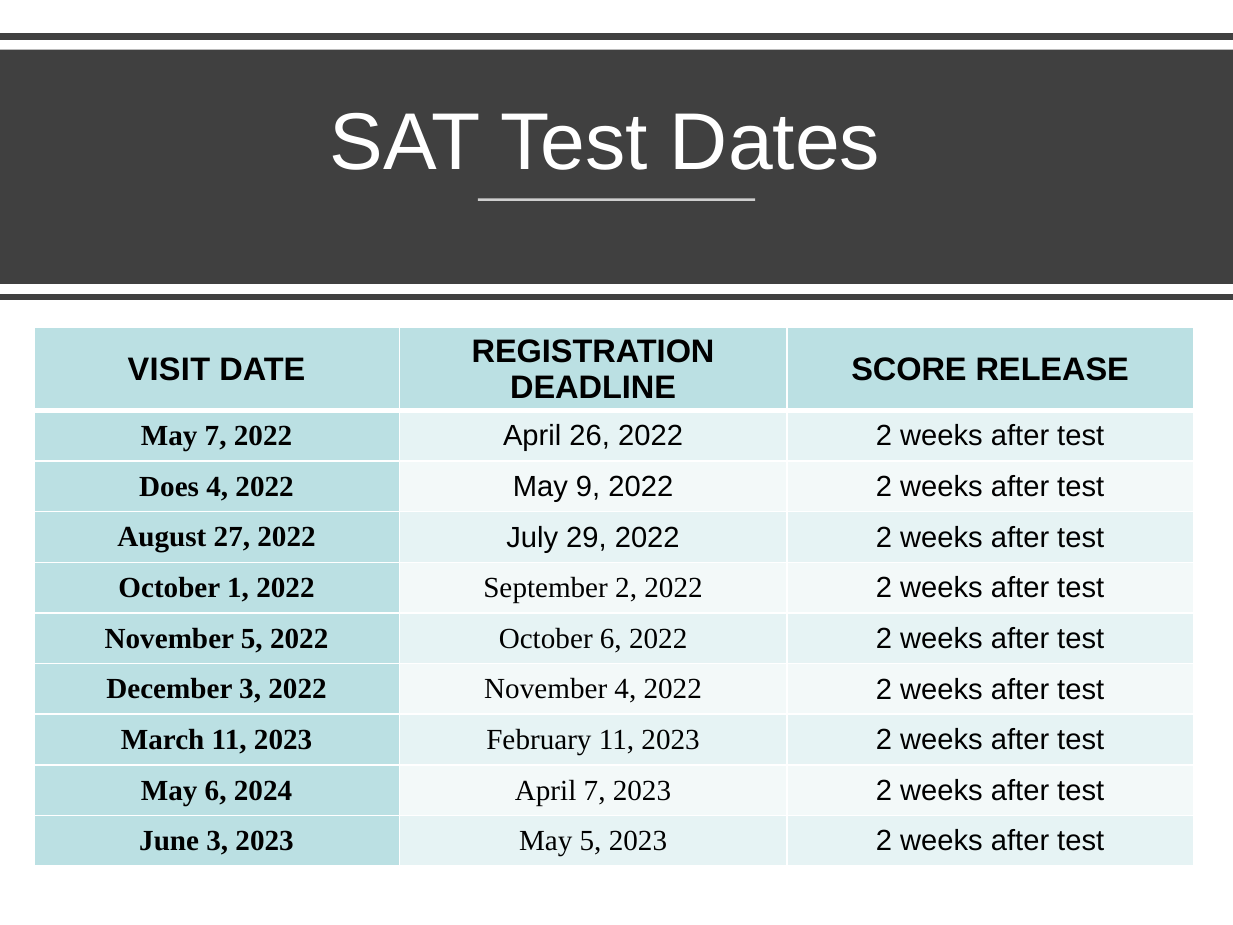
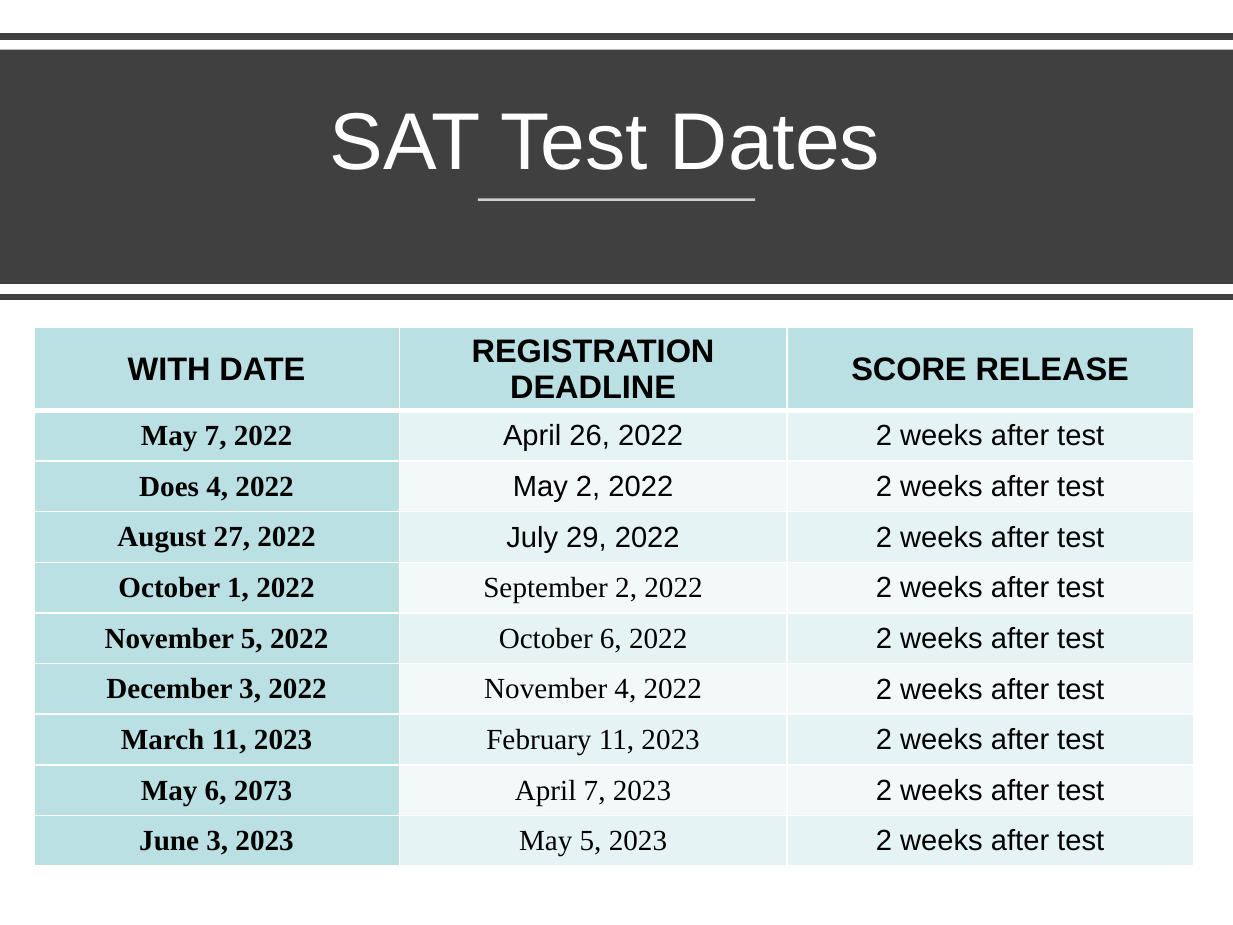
VISIT: VISIT -> WITH (169, 369)
May 9: 9 -> 2 (588, 487)
2024: 2024 -> 2073 (263, 790)
